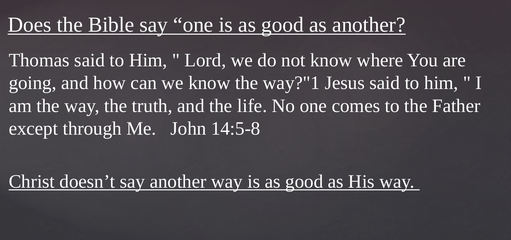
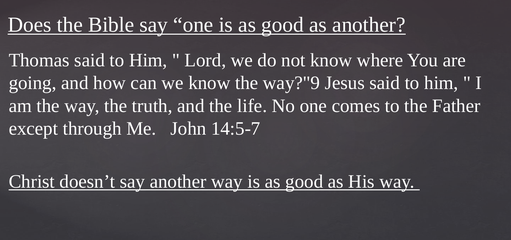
way?"1: way?"1 -> way?"9 (292, 83)
14:5-8: 14:5-8 -> 14:5-7 (236, 128)
